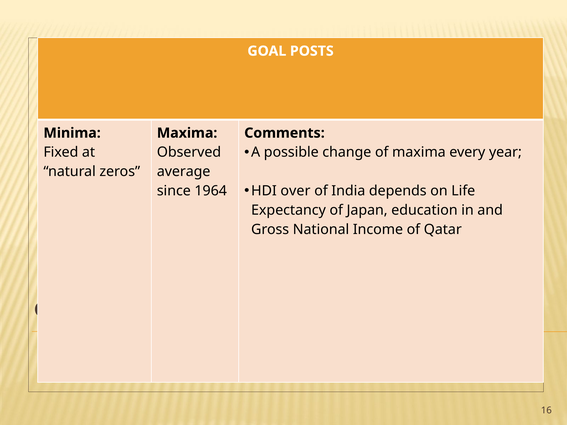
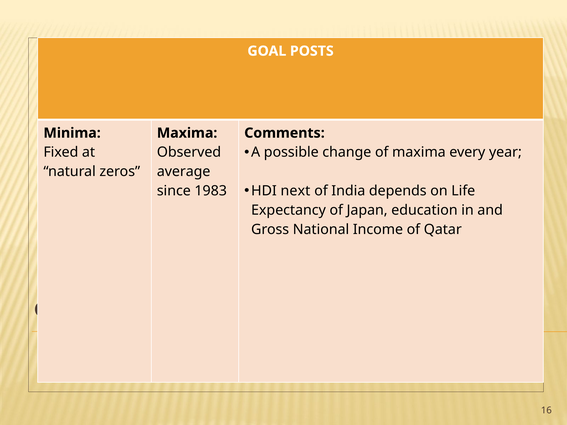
over: over -> next (295, 191)
1964: 1964 -> 1983 (211, 191)
